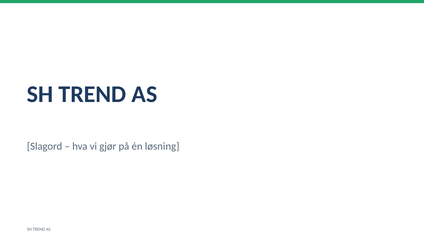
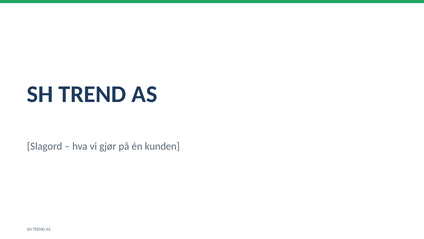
løsning: løsning -> kunden (162, 146)
